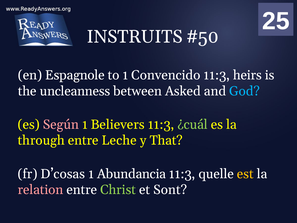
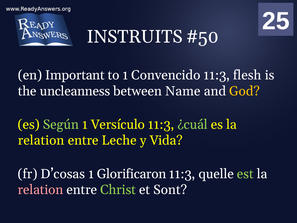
Espagnole: Espagnole -> Important (75, 75)
heirs: heirs -> flesh (247, 75)
Asked: Asked -> Name (183, 91)
God colour: light blue -> yellow (244, 91)
Según colour: pink -> light green (61, 124)
Believers: Believers -> Versículo (118, 124)
through: through -> relation (41, 140)
That: That -> Vida (166, 140)
Abundancia: Abundancia -> Glorificaron (132, 174)
est colour: yellow -> light green (245, 174)
